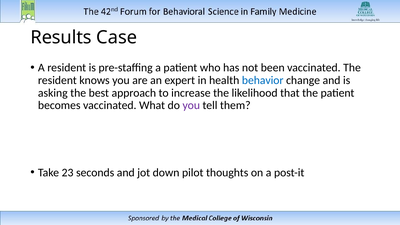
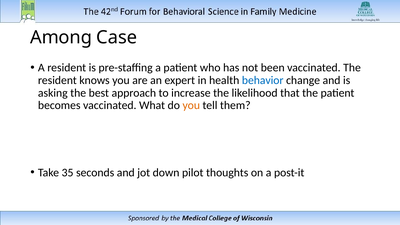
Results: Results -> Among (61, 38)
you colour: purple -> orange (191, 105)
23: 23 -> 35 (68, 173)
